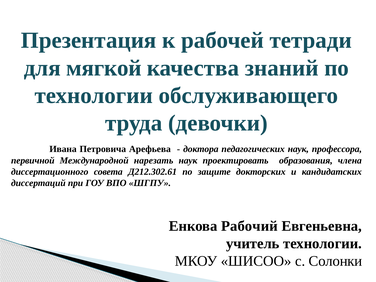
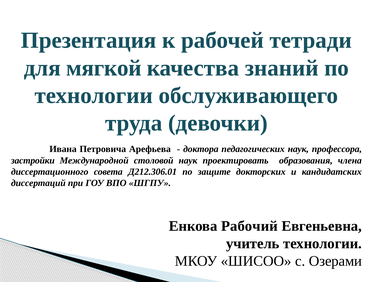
первичной: первичной -> застройки (33, 160)
нарезать: нарезать -> столовой (154, 160)
Д212.302.61: Д212.302.61 -> Д212.306.01 (153, 172)
Солонки: Солонки -> Озерами (335, 261)
